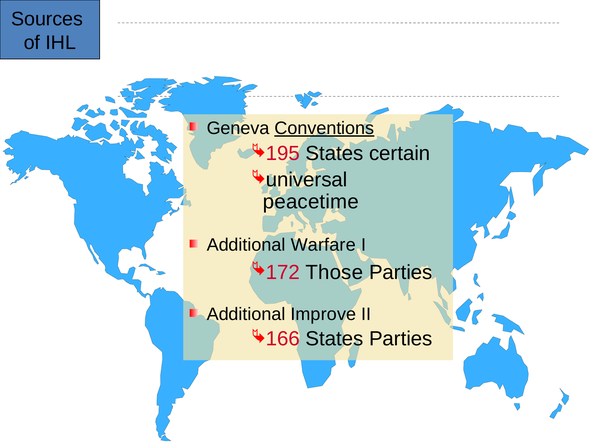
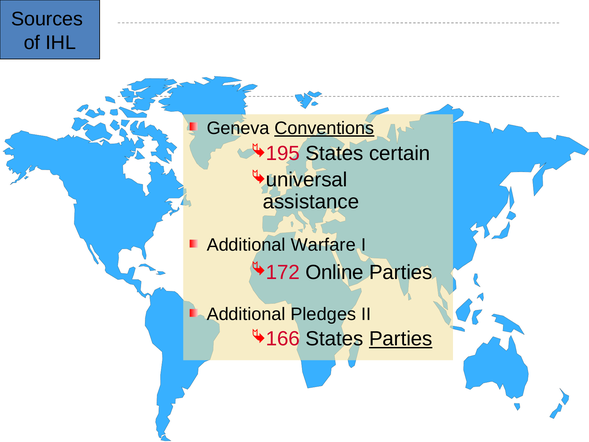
peacetime: peacetime -> assistance (311, 202)
Those: Those -> Online (335, 272)
Improve: Improve -> Pledges (323, 314)
Parties underline: none -> present (401, 339)
